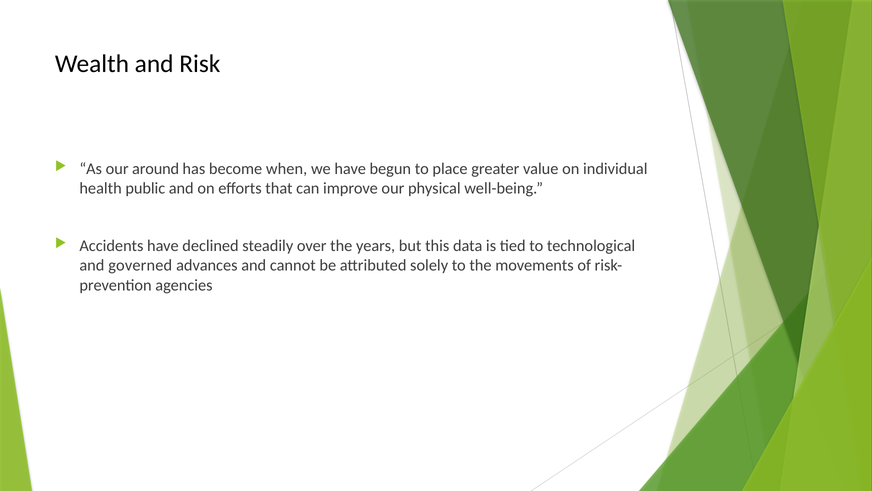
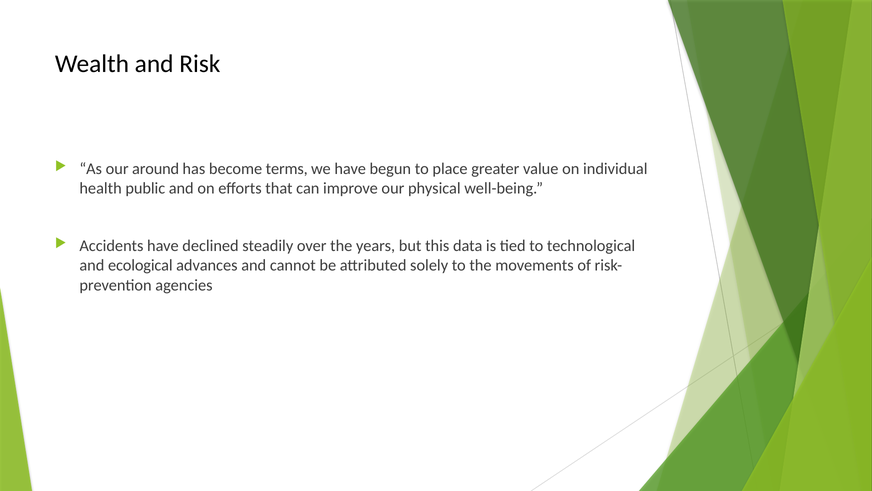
when: when -> terms (287, 169)
governed: governed -> ecological (140, 265)
